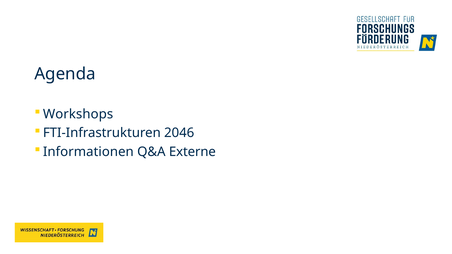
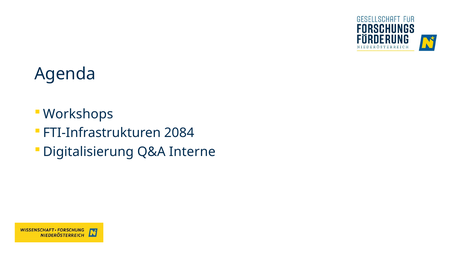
2046: 2046 -> 2084 (179, 133)
Informationen: Informationen -> Digitalisierung (88, 152)
Externe: Externe -> Interne (192, 152)
